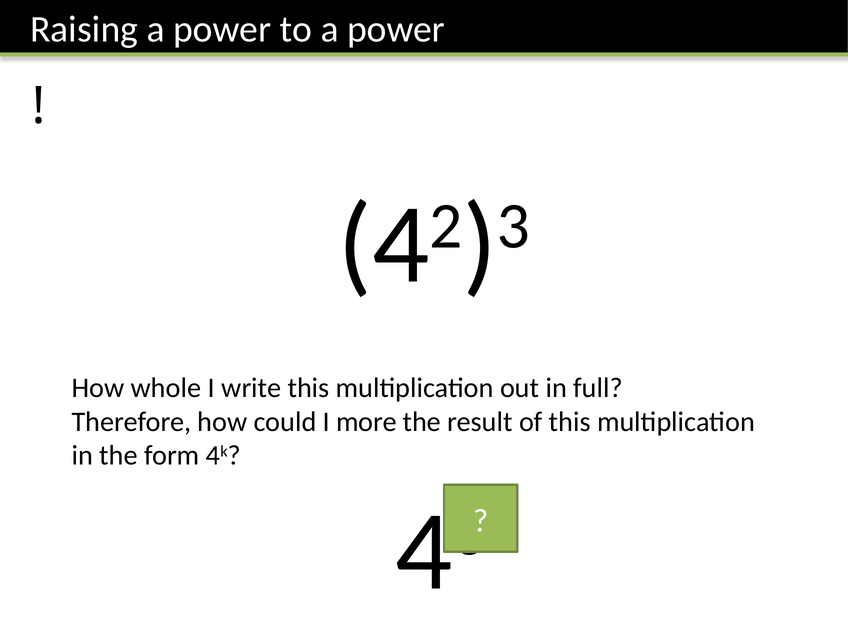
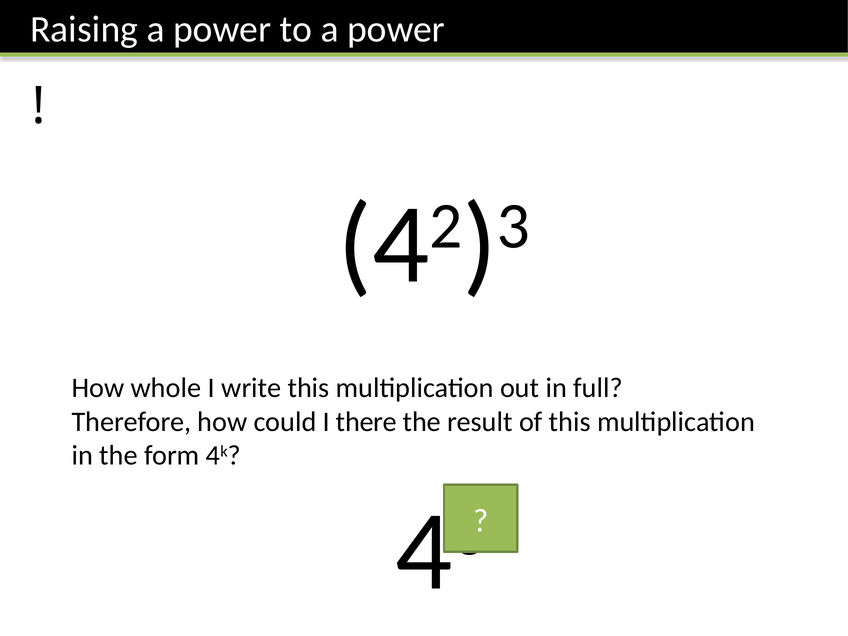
more: more -> there (366, 422)
